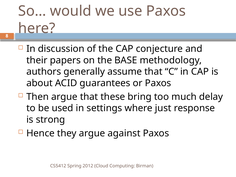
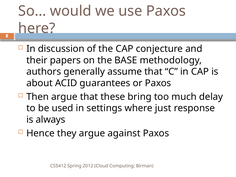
strong: strong -> always (50, 120)
